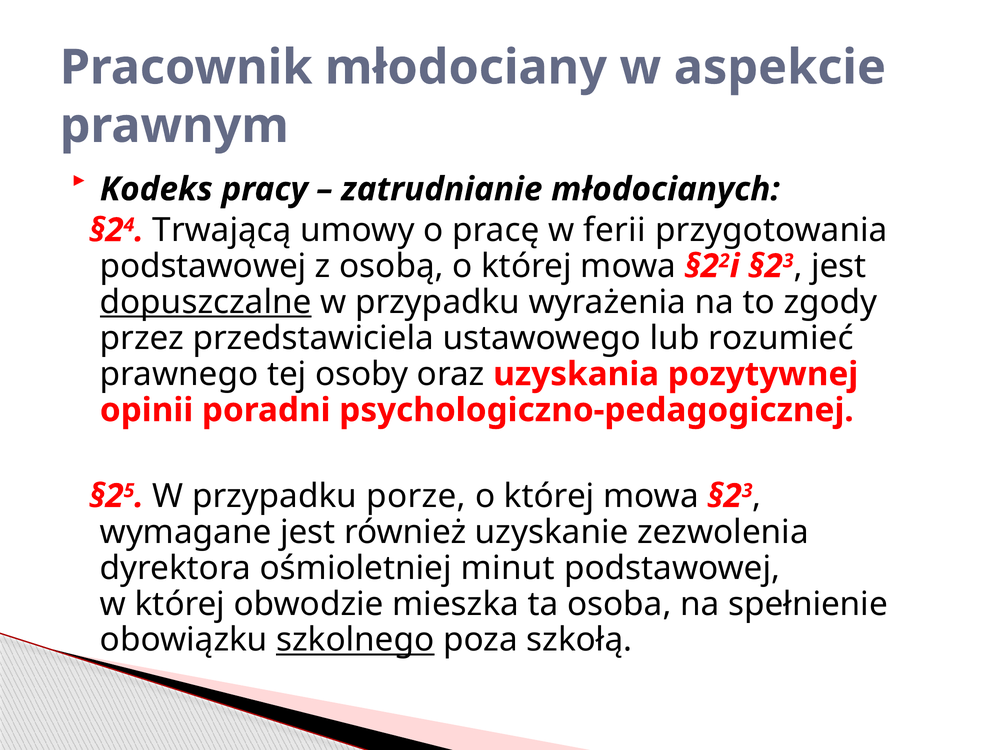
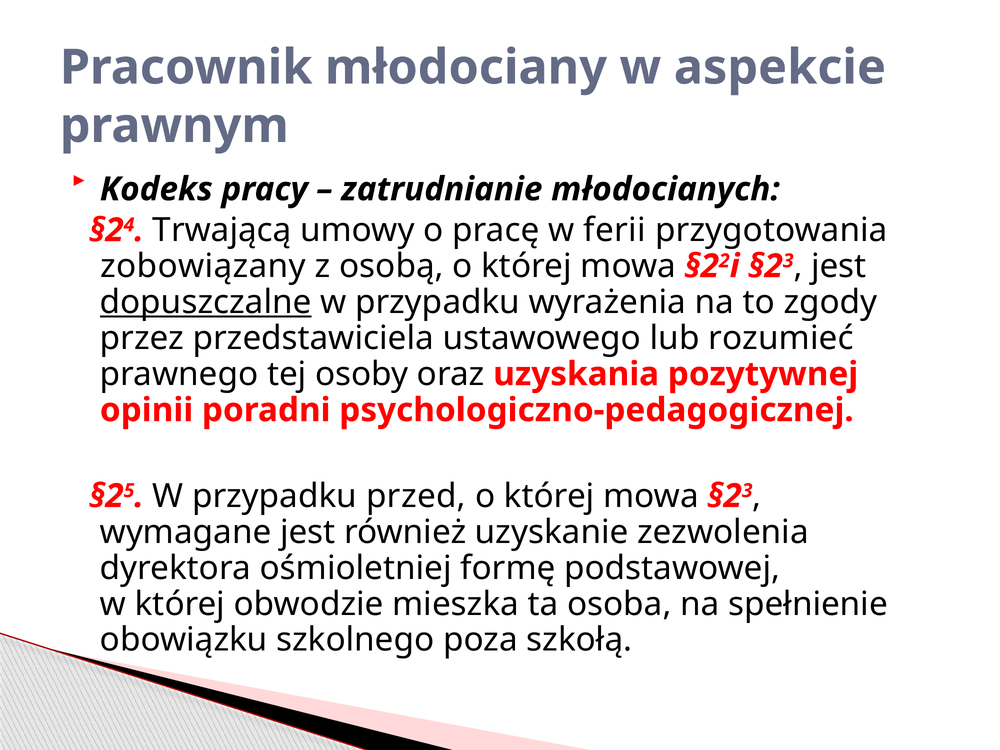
podstawowej: podstawowej -> zobowiązany (203, 266)
porze: porze -> przed (416, 496)
minut: minut -> formę (508, 568)
szkolnego underline: present -> none (355, 640)
